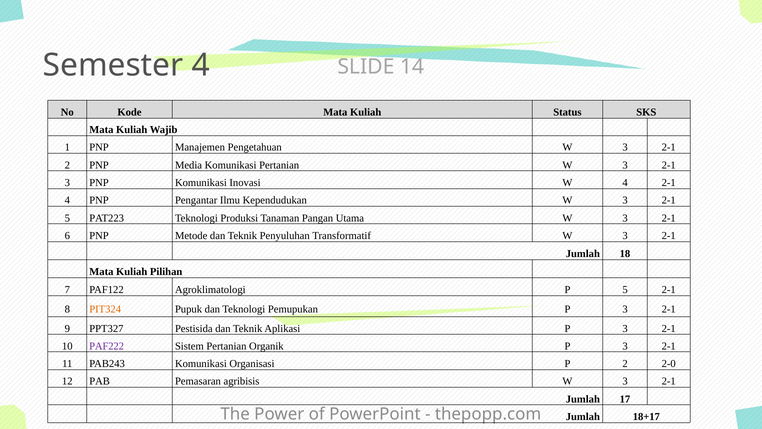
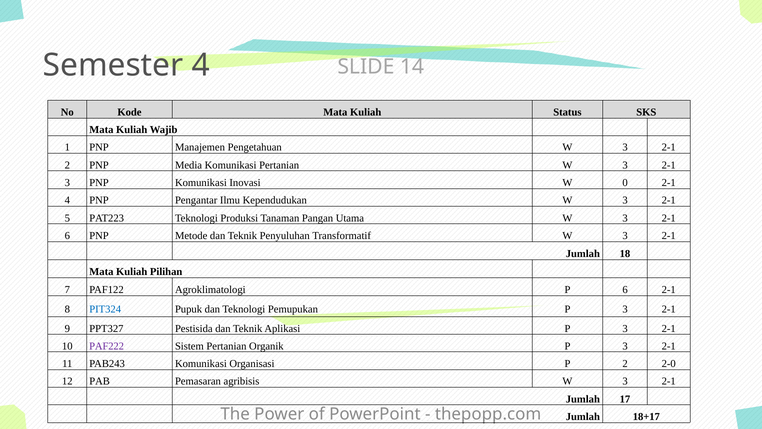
W 4: 4 -> 0 (625, 183)
P 5: 5 -> 6 (625, 289)
PIT324 colour: orange -> blue (105, 309)
